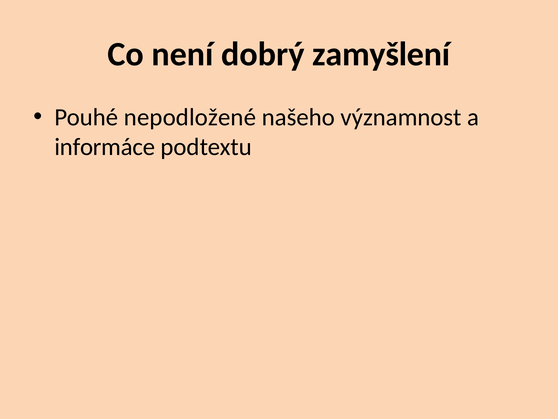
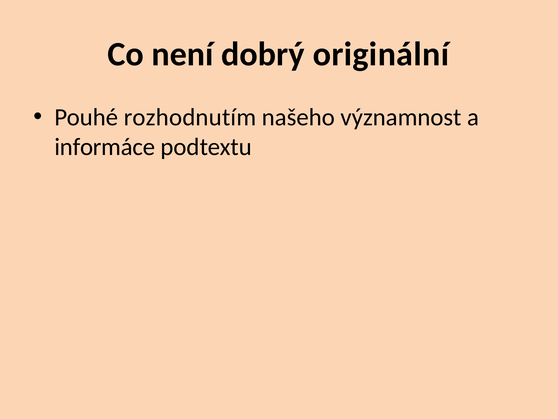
zamyšlení: zamyšlení -> originální (381, 54)
nepodložené: nepodložené -> rozhodnutím (190, 117)
